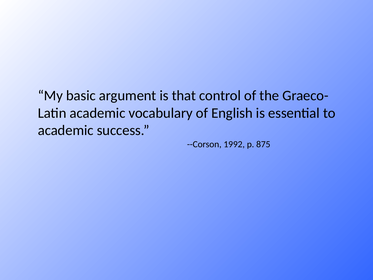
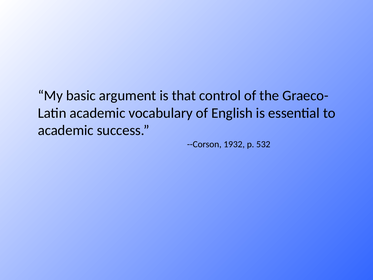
1992: 1992 -> 1932 (234, 144)
875: 875 -> 532 (263, 144)
